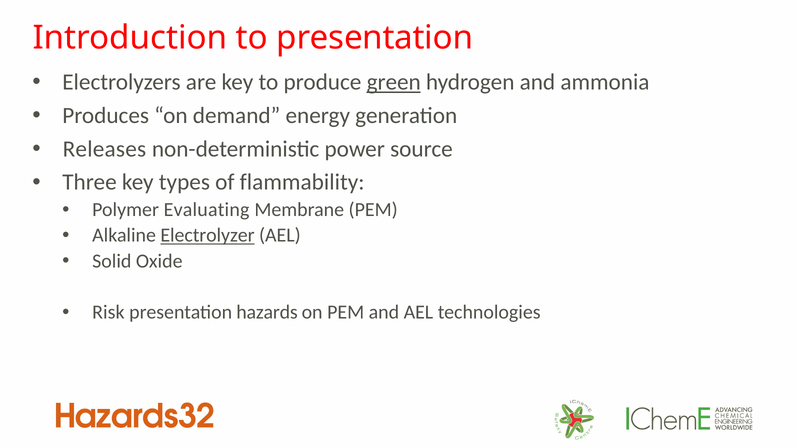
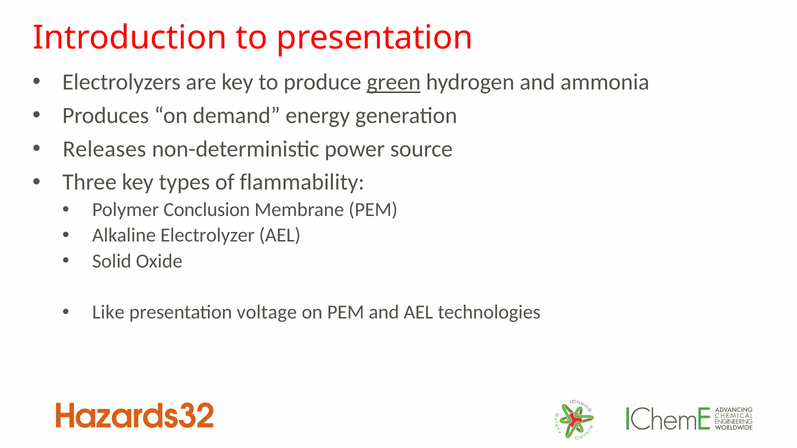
Evaluating: Evaluating -> Conclusion (207, 210)
Electrolyzer underline: present -> none (208, 236)
Risk: Risk -> Like (108, 313)
hazards: hazards -> voltage (267, 313)
